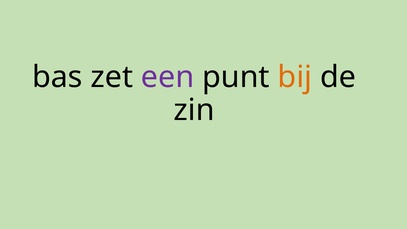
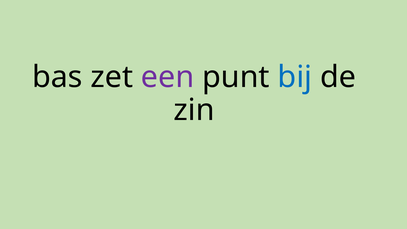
bij colour: orange -> blue (295, 77)
